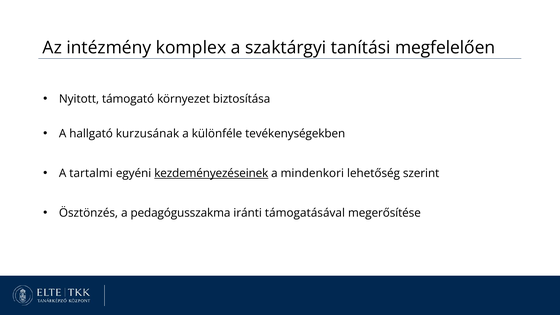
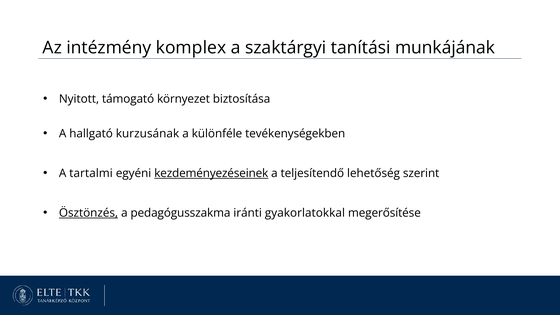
megfelelően: megfelelően -> munkájának (445, 48)
mindenkori: mindenkori -> teljesítendő (312, 173)
Ösztönzés underline: none -> present (88, 213)
támogatásával: támogatásával -> gyakorlatokkal (305, 213)
